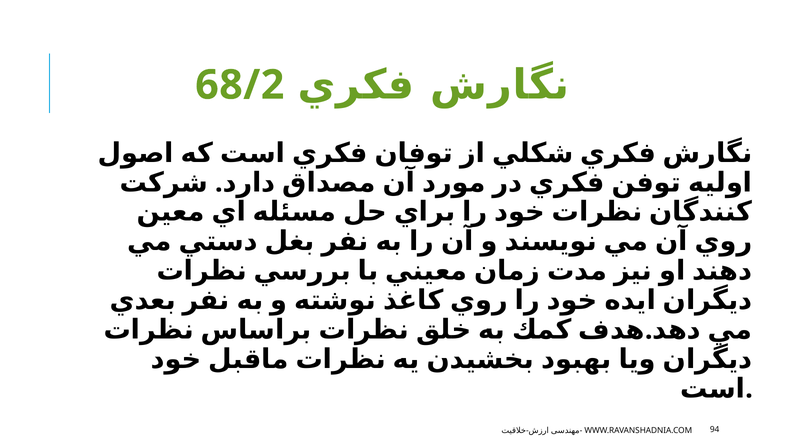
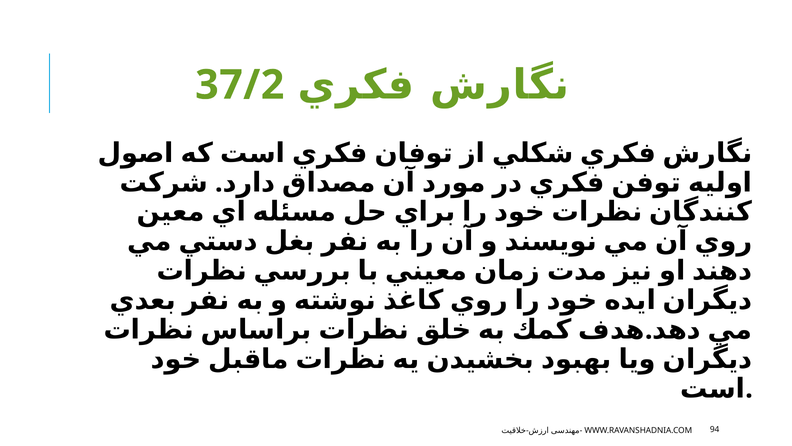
68/2: 68/2 -> 37/2 (240, 85)
